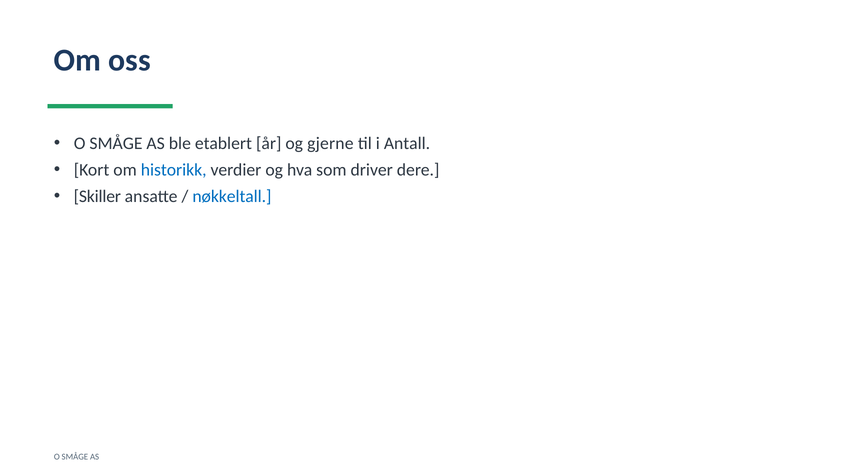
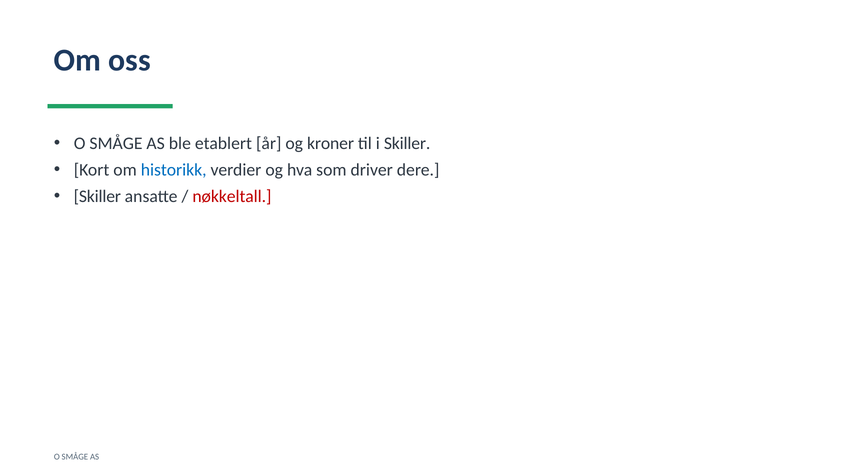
gjerne: gjerne -> kroner (331, 143)
i Antall: Antall -> Skiller (407, 143)
nøkkeltall colour: blue -> red (232, 196)
